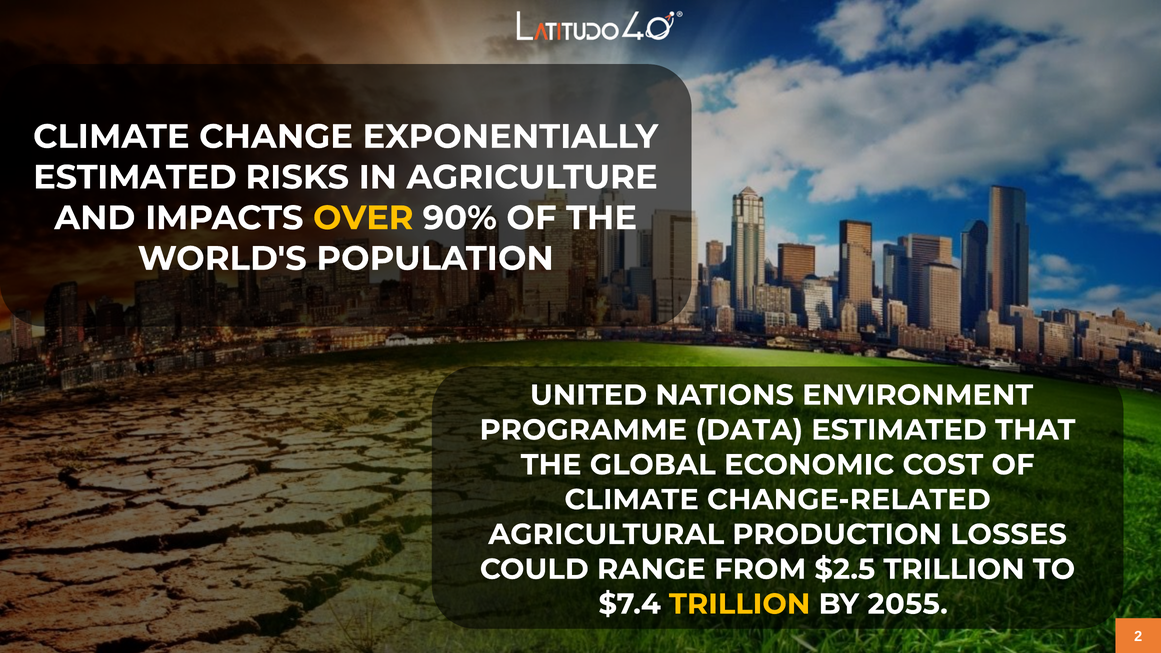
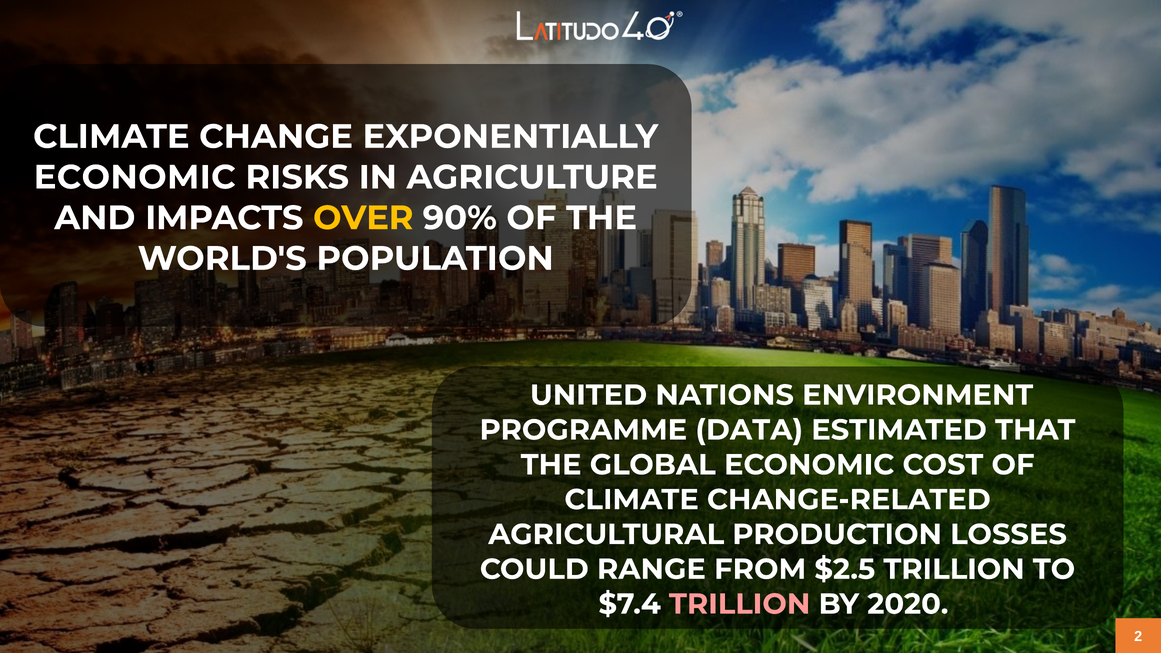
ESTIMATED: ESTIMATED -> ECONOMIC (135, 177)
TRILLION colour: yellow -> pink (740, 604)
2055: 2055 -> 2020 (908, 604)
